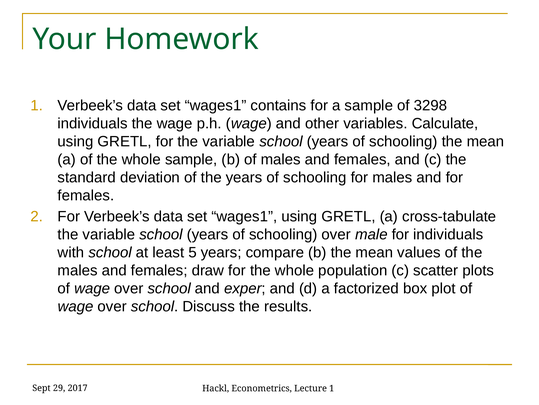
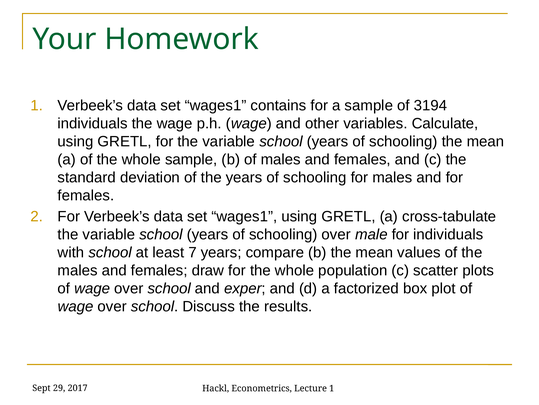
3298: 3298 -> 3194 (431, 105)
5: 5 -> 7 (193, 252)
